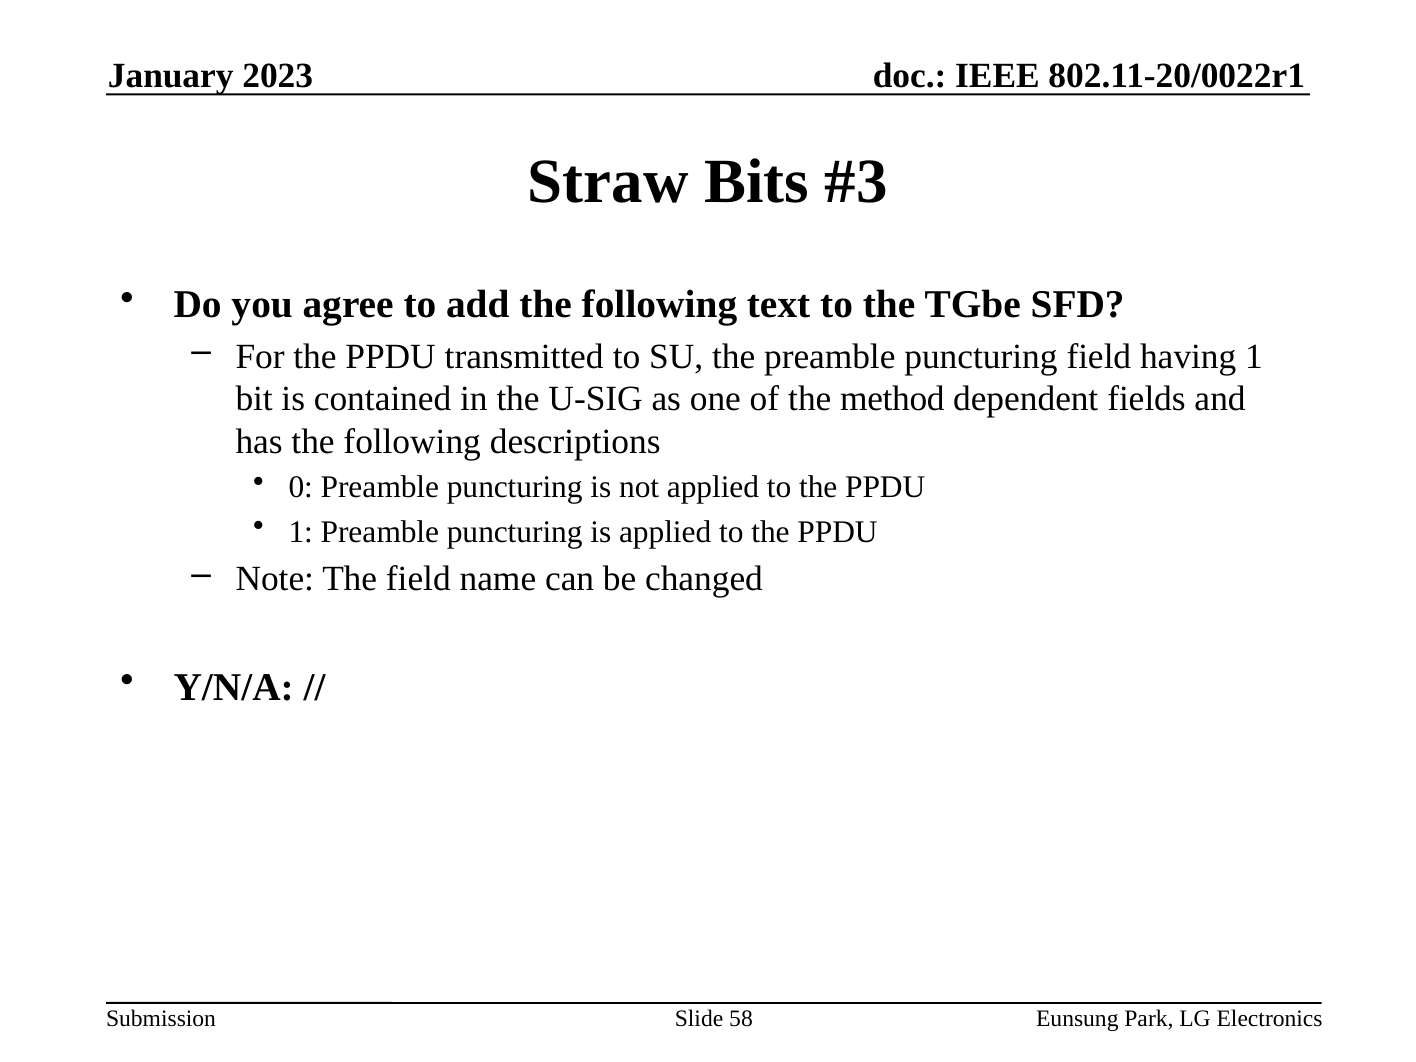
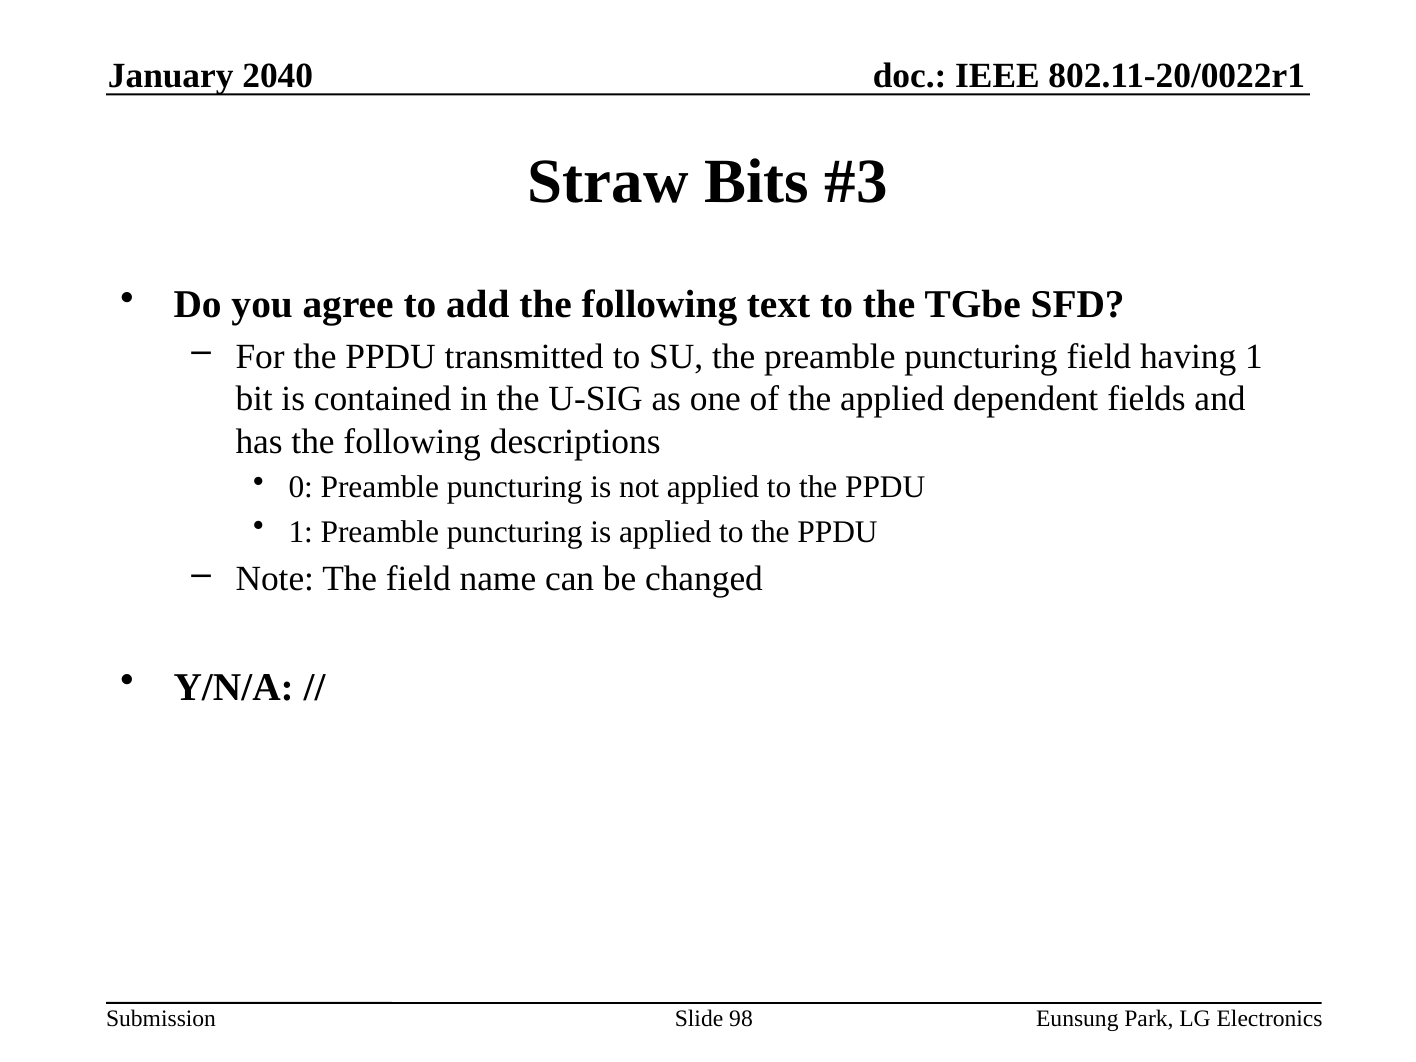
2023: 2023 -> 2040 (278, 76)
the method: method -> applied (892, 399)
58: 58 -> 98 (741, 1019)
